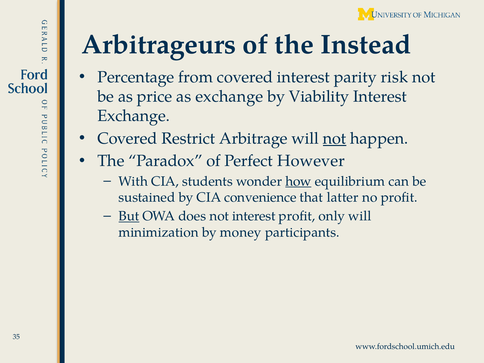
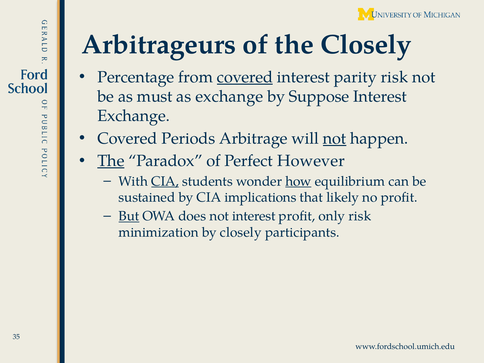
the Instead: Instead -> Closely (366, 45)
covered underline: none -> present (245, 77)
price: price -> must (155, 96)
Viability: Viability -> Suppose (319, 96)
Restrict: Restrict -> Periods (188, 138)
The underline: none -> present (111, 161)
CIA underline: none -> present (165, 181)
convenience: convenience -> implications (260, 197)
latter: latter -> likely (343, 197)
only will: will -> risk (360, 216)
by money: money -> closely (241, 232)
